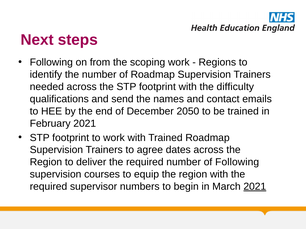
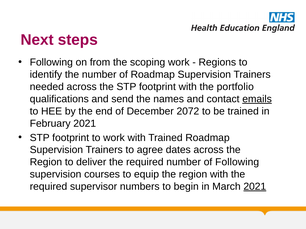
difficulty: difficulty -> portfolio (235, 87)
emails underline: none -> present (257, 99)
2050: 2050 -> 2072 (188, 111)
